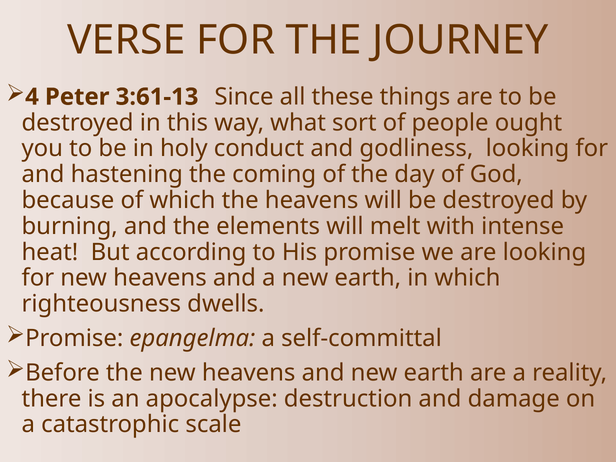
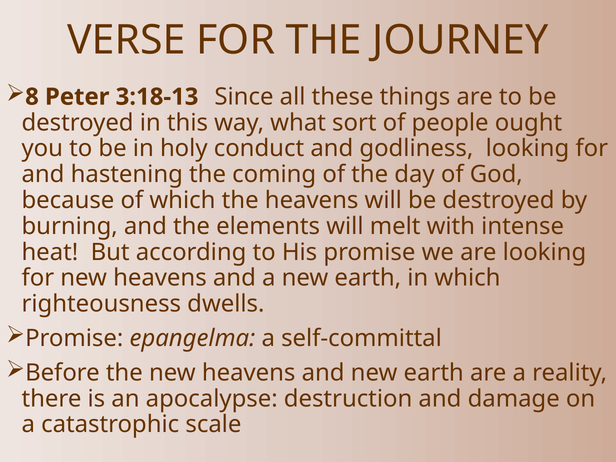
4: 4 -> 8 (32, 97)
3:61-13: 3:61-13 -> 3:18-13 (157, 97)
